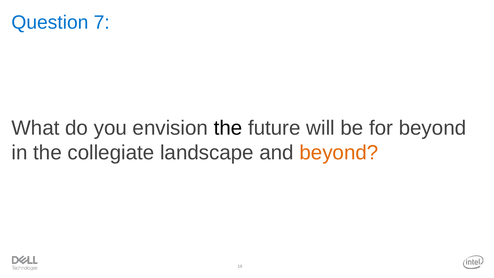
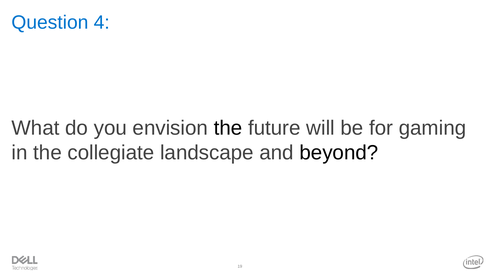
7: 7 -> 4 (102, 23)
for beyond: beyond -> gaming (433, 128)
beyond colour: orange -> black (339, 153)
